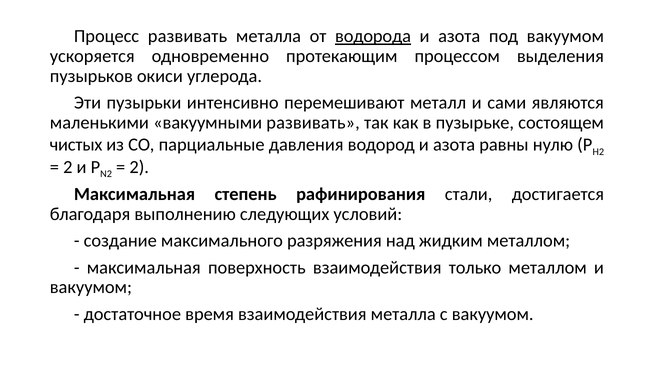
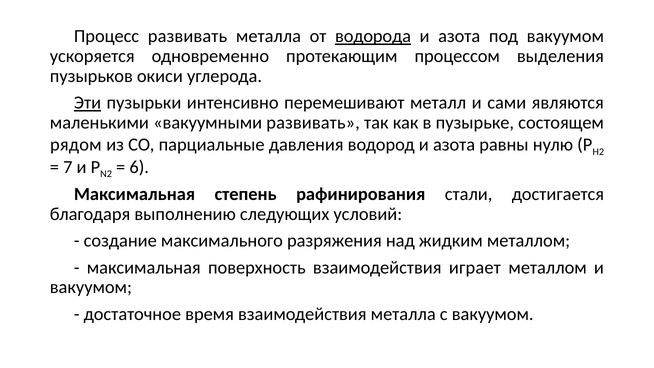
Эти underline: none -> present (88, 103)
чистых: чистых -> рядом (76, 145)
2: 2 -> 7 (68, 167)
2: 2 -> 6 (139, 167)
только: только -> играет (475, 267)
